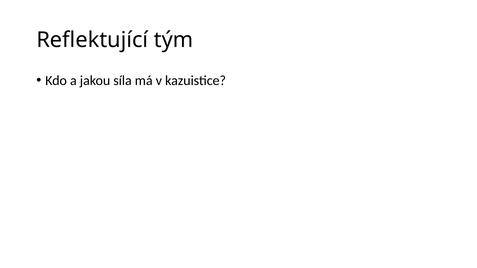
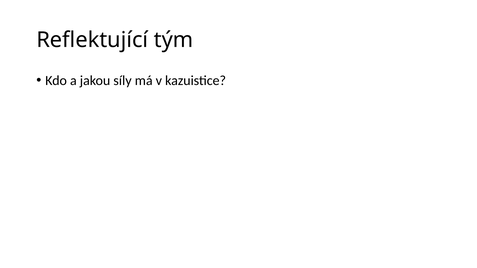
síla: síla -> síly (122, 81)
